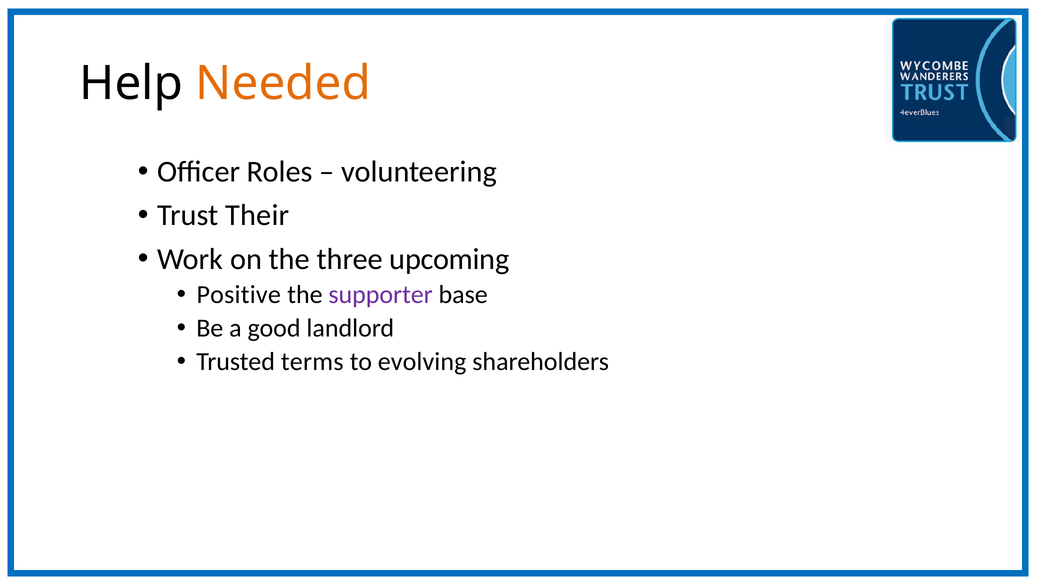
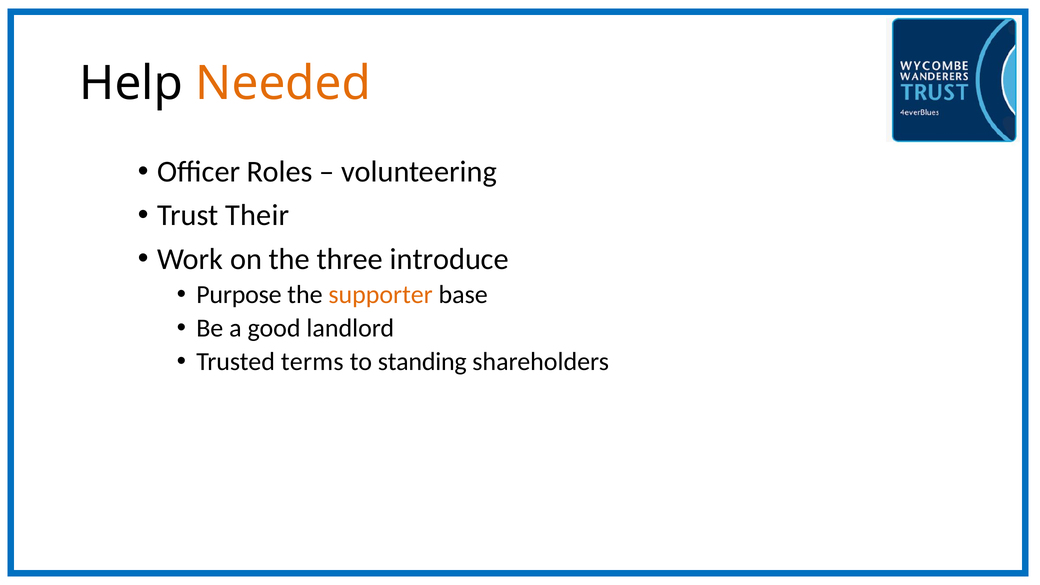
upcoming: upcoming -> introduce (449, 259)
Positive: Positive -> Purpose (239, 295)
supporter colour: purple -> orange (381, 295)
evolving: evolving -> standing (422, 362)
